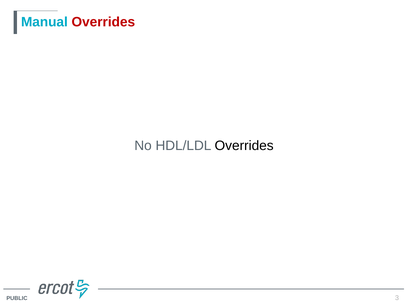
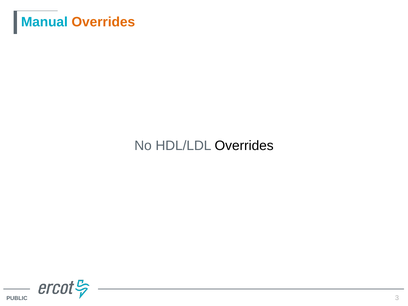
Overrides colour: red -> orange (103, 22)
